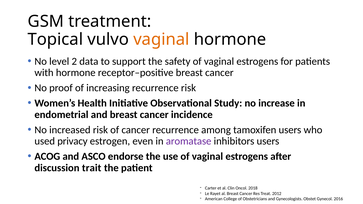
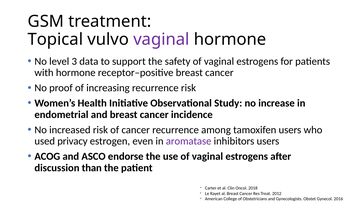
vaginal colour: orange -> purple (161, 39)
2: 2 -> 3 (74, 61)
trait: trait -> than (92, 168)
